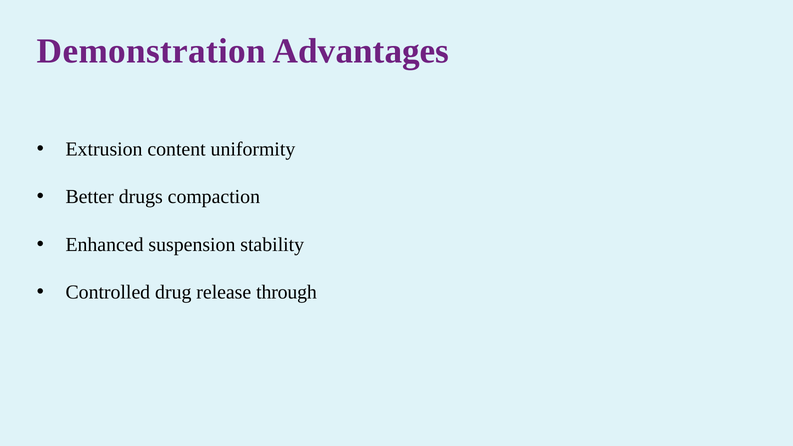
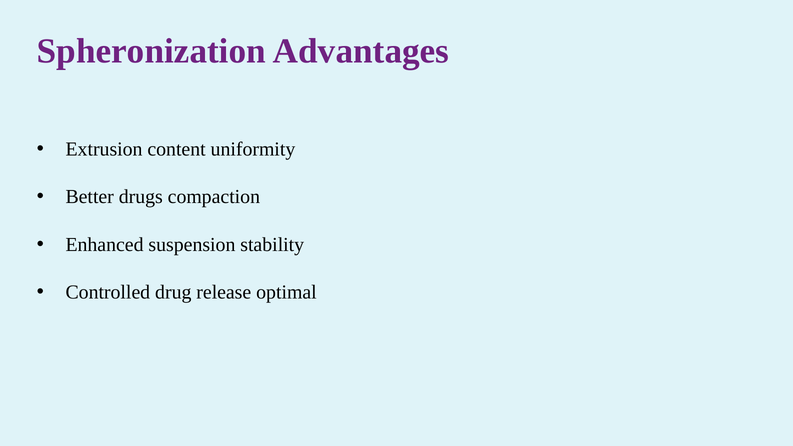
Demonstration: Demonstration -> Spheronization (151, 51)
through: through -> optimal (286, 292)
